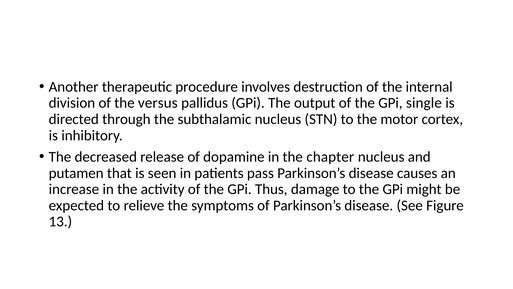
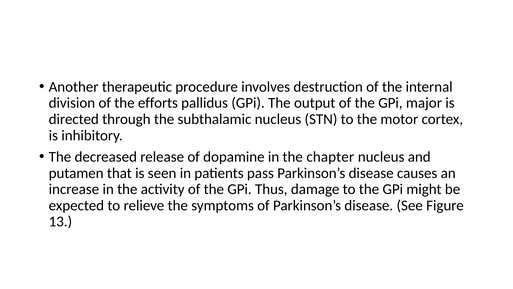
versus: versus -> efforts (158, 103)
single: single -> major (424, 103)
